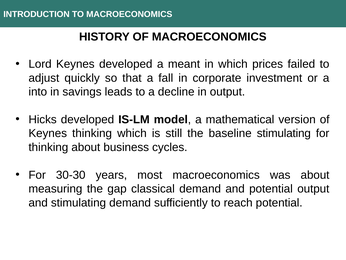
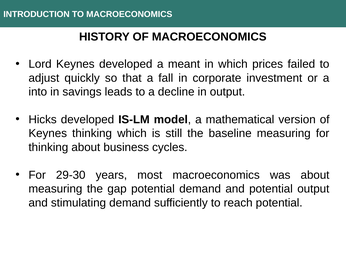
baseline stimulating: stimulating -> measuring (284, 133)
30-30: 30-30 -> 29-30 (71, 175)
gap classical: classical -> potential (153, 189)
